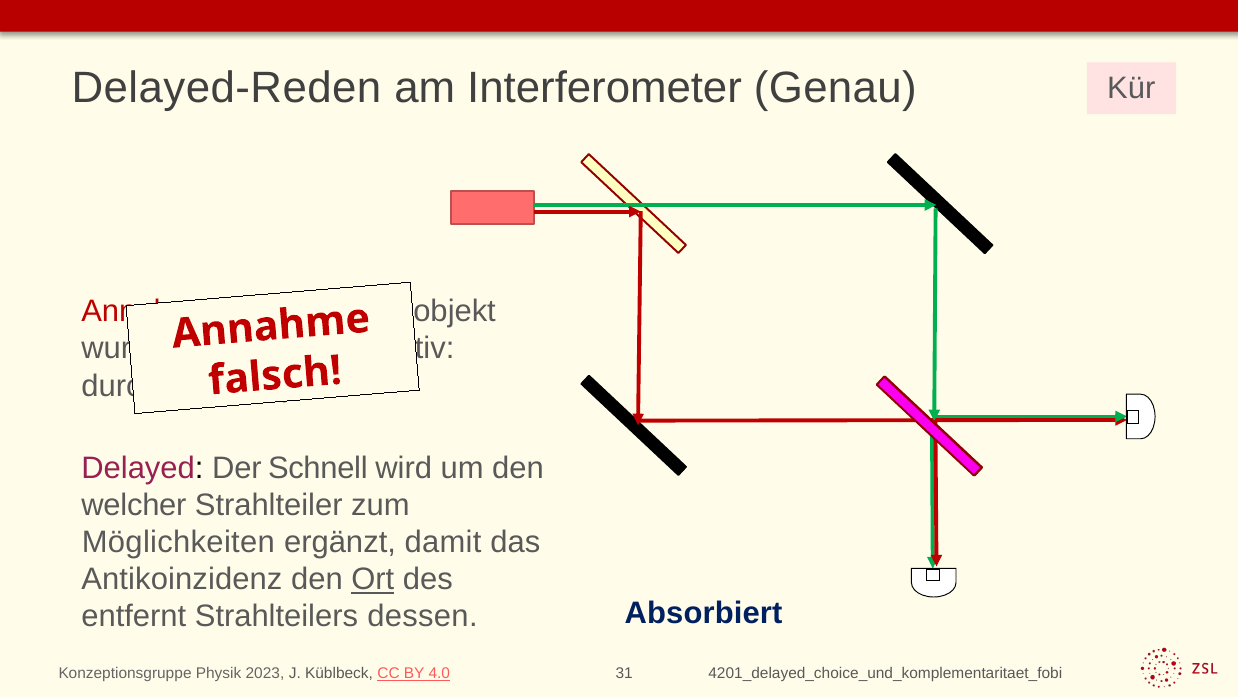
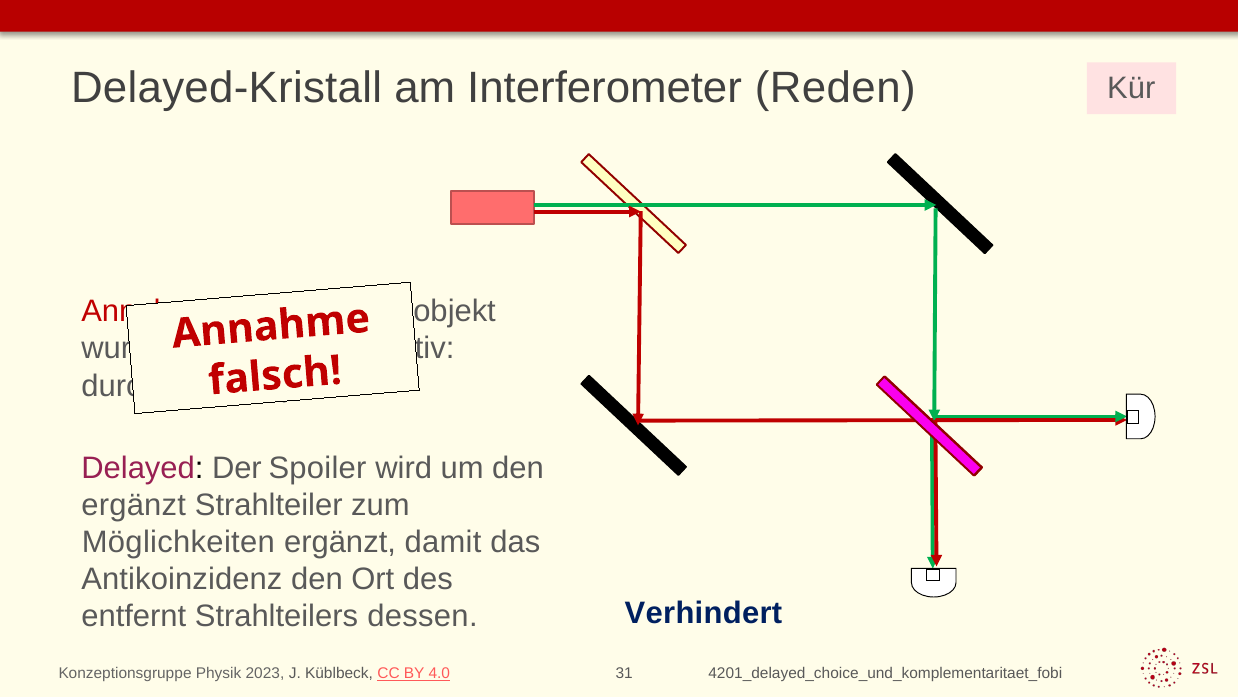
Delayed-Reden: Delayed-Reden -> Delayed-Kristall (227, 88)
Genau: Genau -> Reden (835, 88)
Schnell: Schnell -> Spoiler (318, 467)
welcher: welcher -> ergänzt (134, 505)
Ort underline: present -> none (373, 579)
Absorbiert: Absorbiert -> Verhindert (703, 613)
